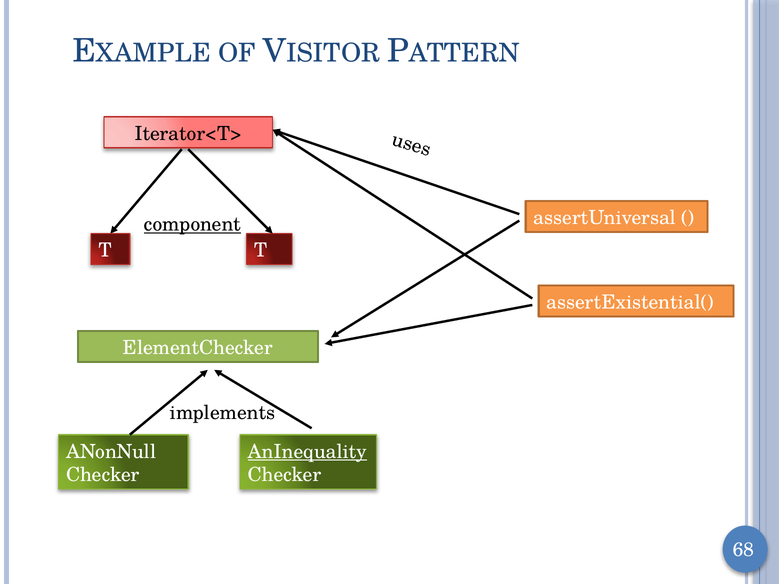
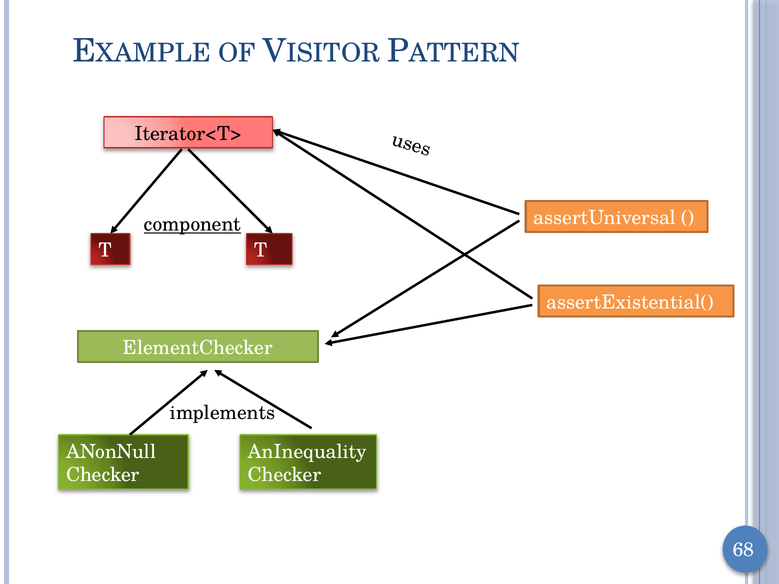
AnInequality underline: present -> none (307, 452)
